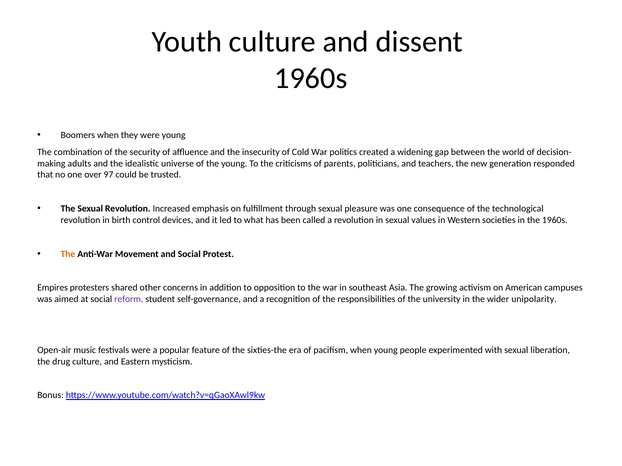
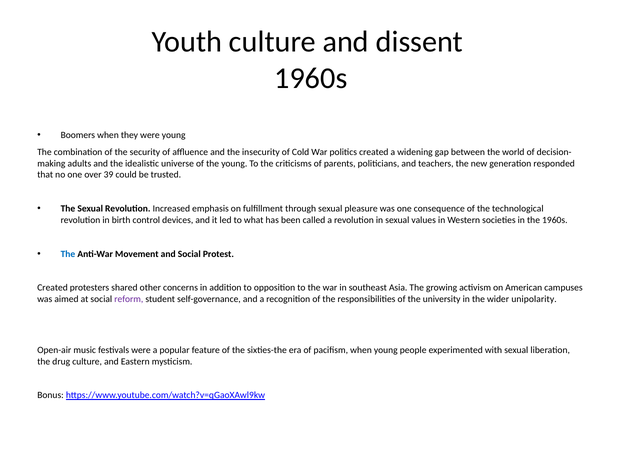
97: 97 -> 39 (109, 175)
The colour: orange -> blue (68, 254)
Empires: Empires -> Created (53, 288)
